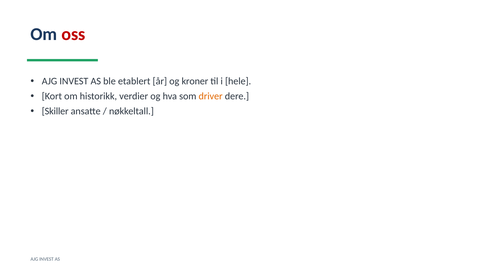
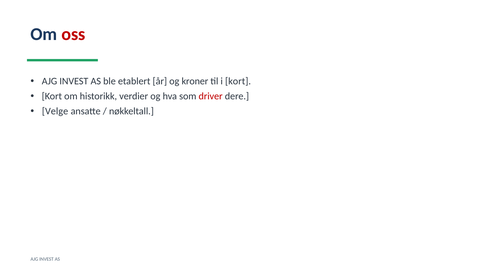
i hele: hele -> kort (238, 81)
driver colour: orange -> red (211, 96)
Skiller: Skiller -> Velge (55, 111)
